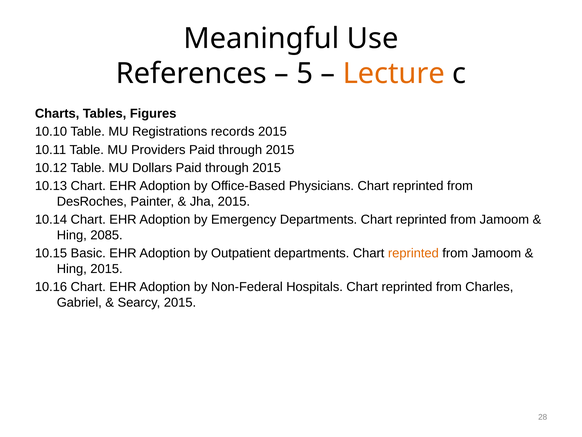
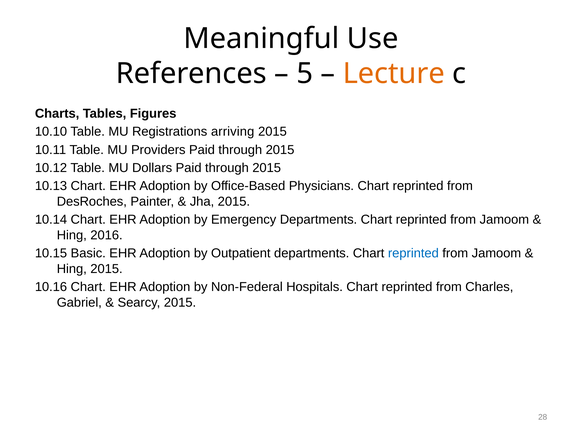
records: records -> arriving (233, 132)
2085: 2085 -> 2016 (107, 235)
reprinted colour: orange -> blue (413, 253)
